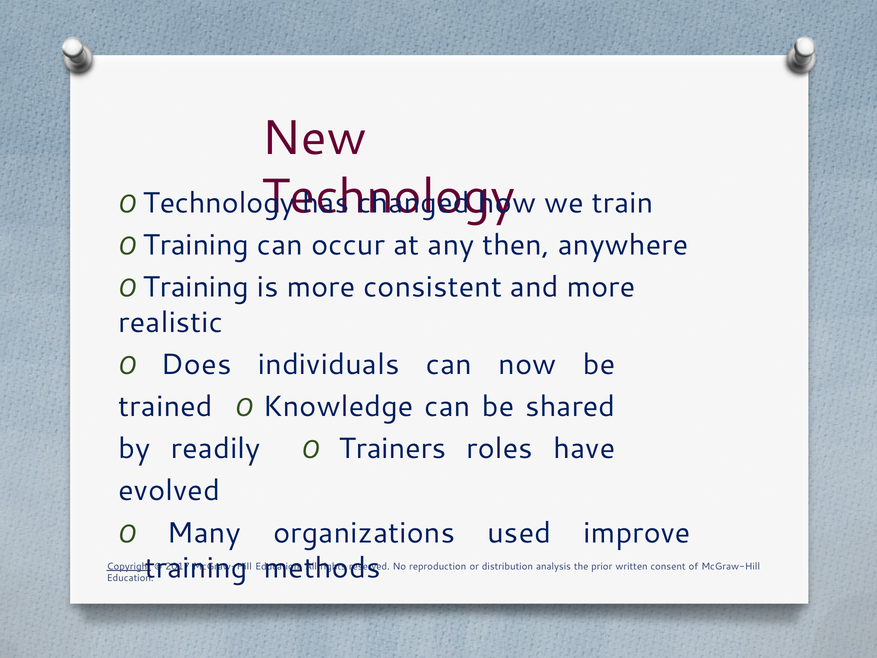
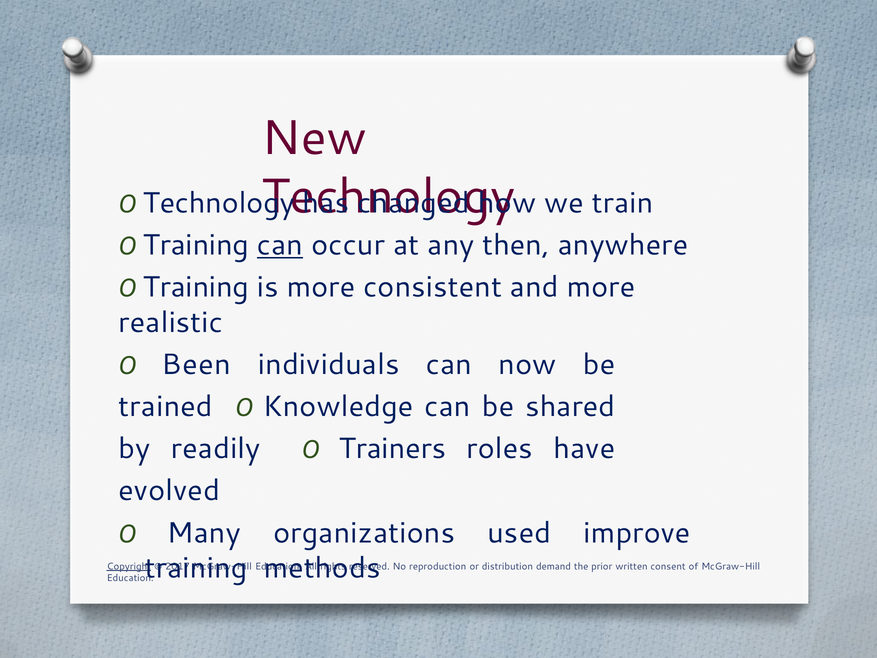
can underline: none -> present (280, 245)
Does: Does -> Been (196, 364)
analysis: analysis -> demand (553, 566)
